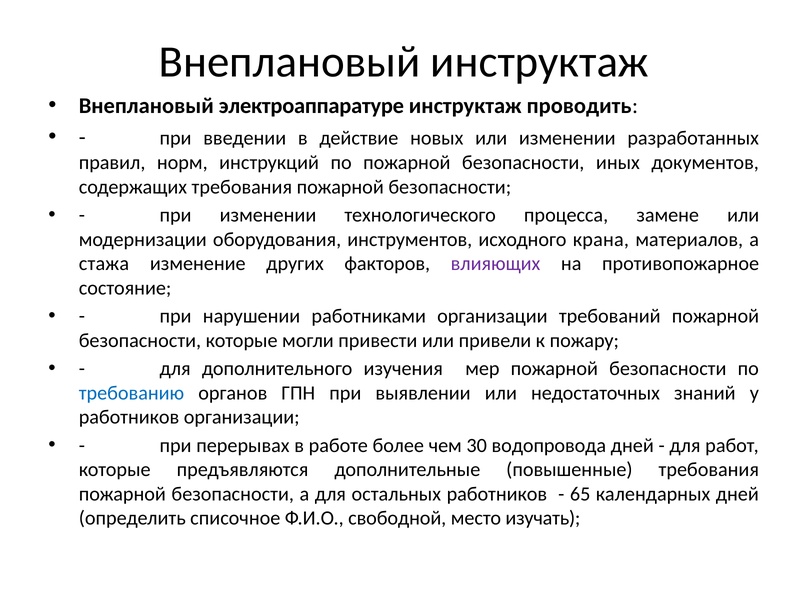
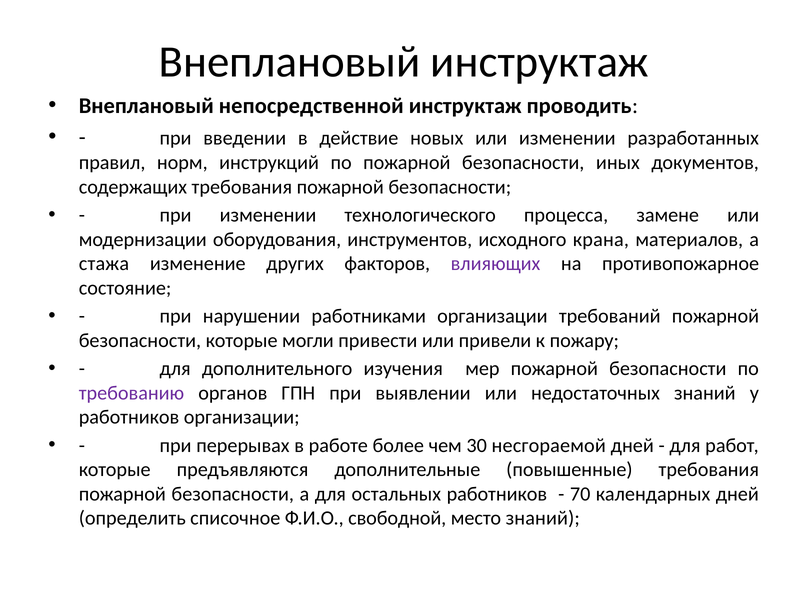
электроаппаратуре: электроаппаратуре -> непосредственной (311, 106)
требованию colour: blue -> purple (131, 393)
водопровода: водопровода -> несгораемой (549, 445)
65: 65 -> 70 (580, 494)
место изучать: изучать -> знаний (543, 518)
